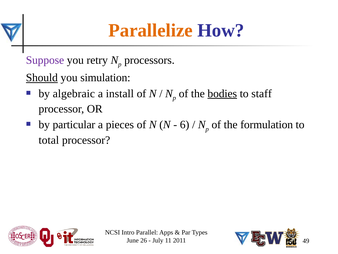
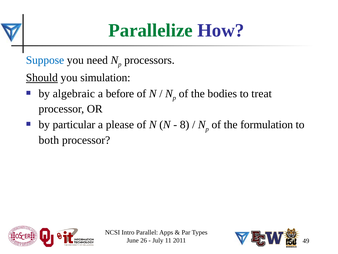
Parallelize colour: orange -> green (151, 30)
Suppose colour: purple -> blue (45, 60)
retry: retry -> need (97, 60)
install: install -> before (120, 93)
bodies underline: present -> none (222, 93)
staff: staff -> treat (262, 93)
pieces: pieces -> please (120, 124)
6: 6 -> 8 (185, 124)
total: total -> both (49, 140)
